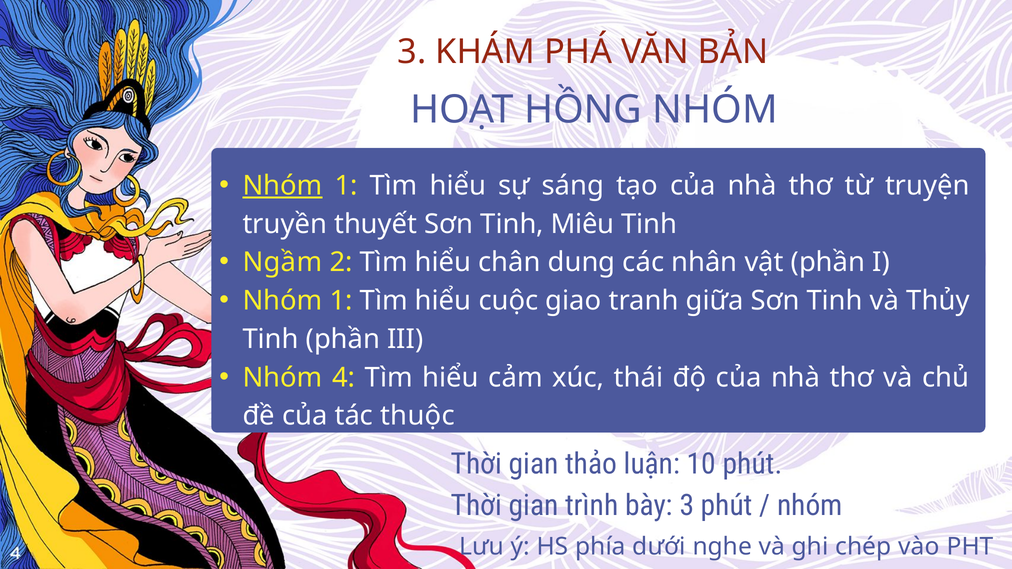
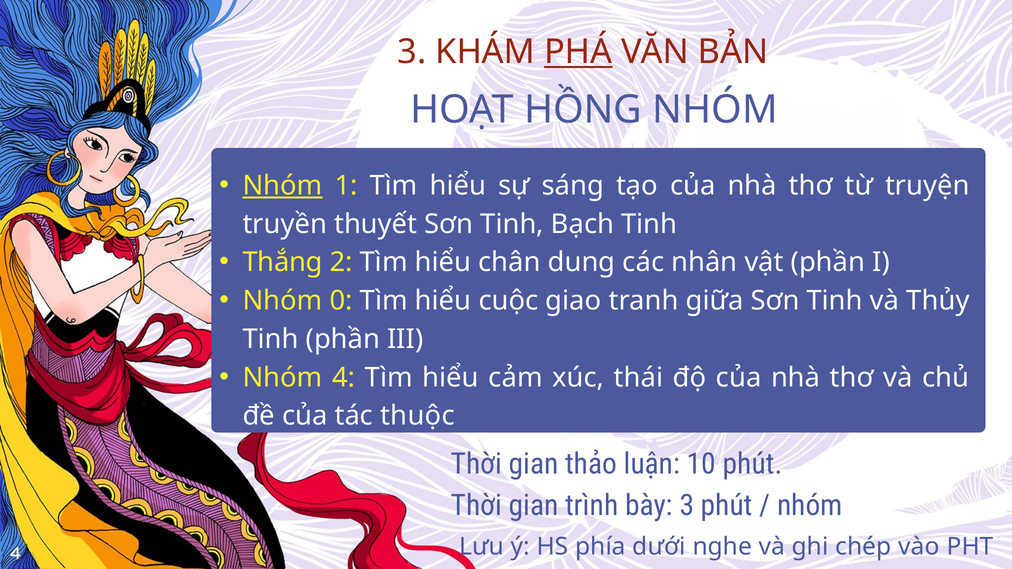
PHÁ underline: none -> present (578, 52)
Miêu: Miêu -> Bạch (582, 224)
Ngầm: Ngầm -> Thắng (283, 263)
1: 1 -> 0 (341, 301)
